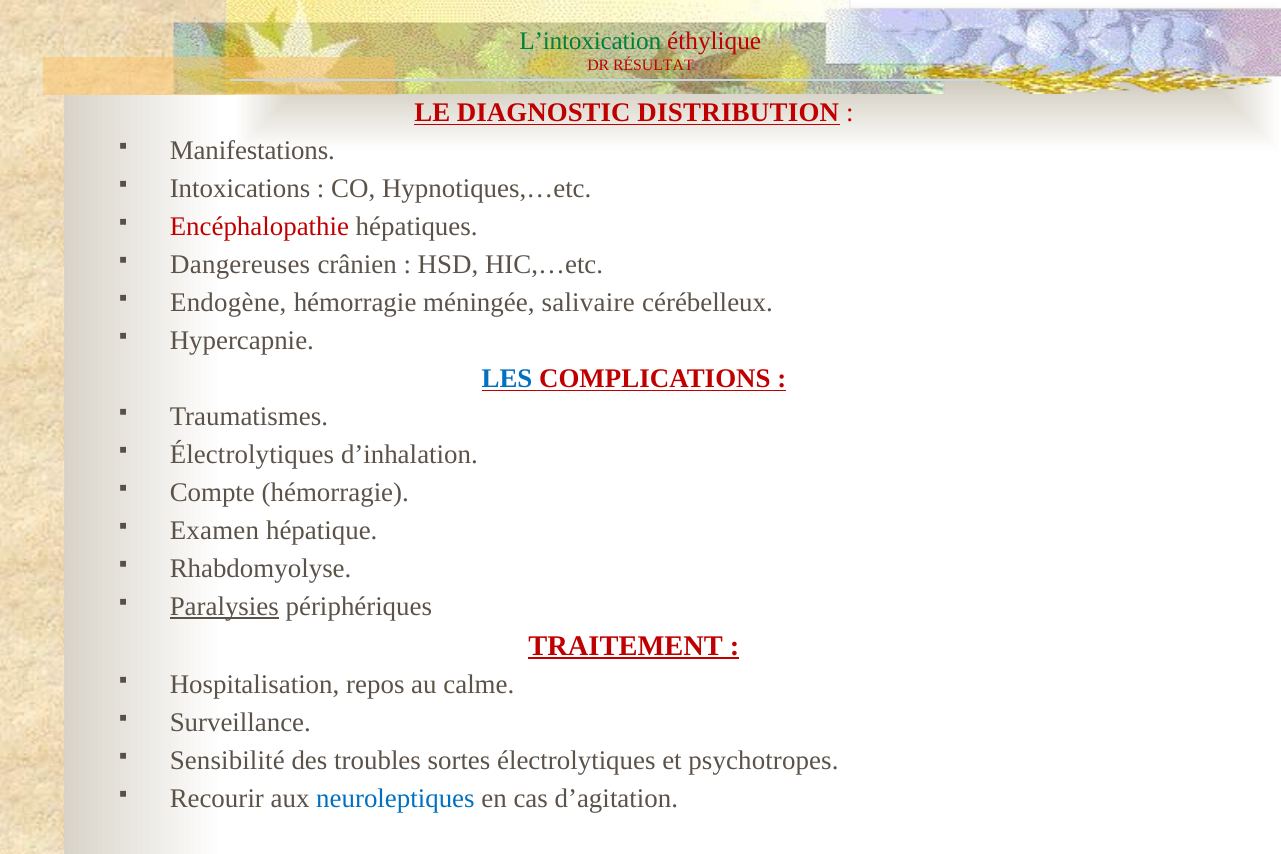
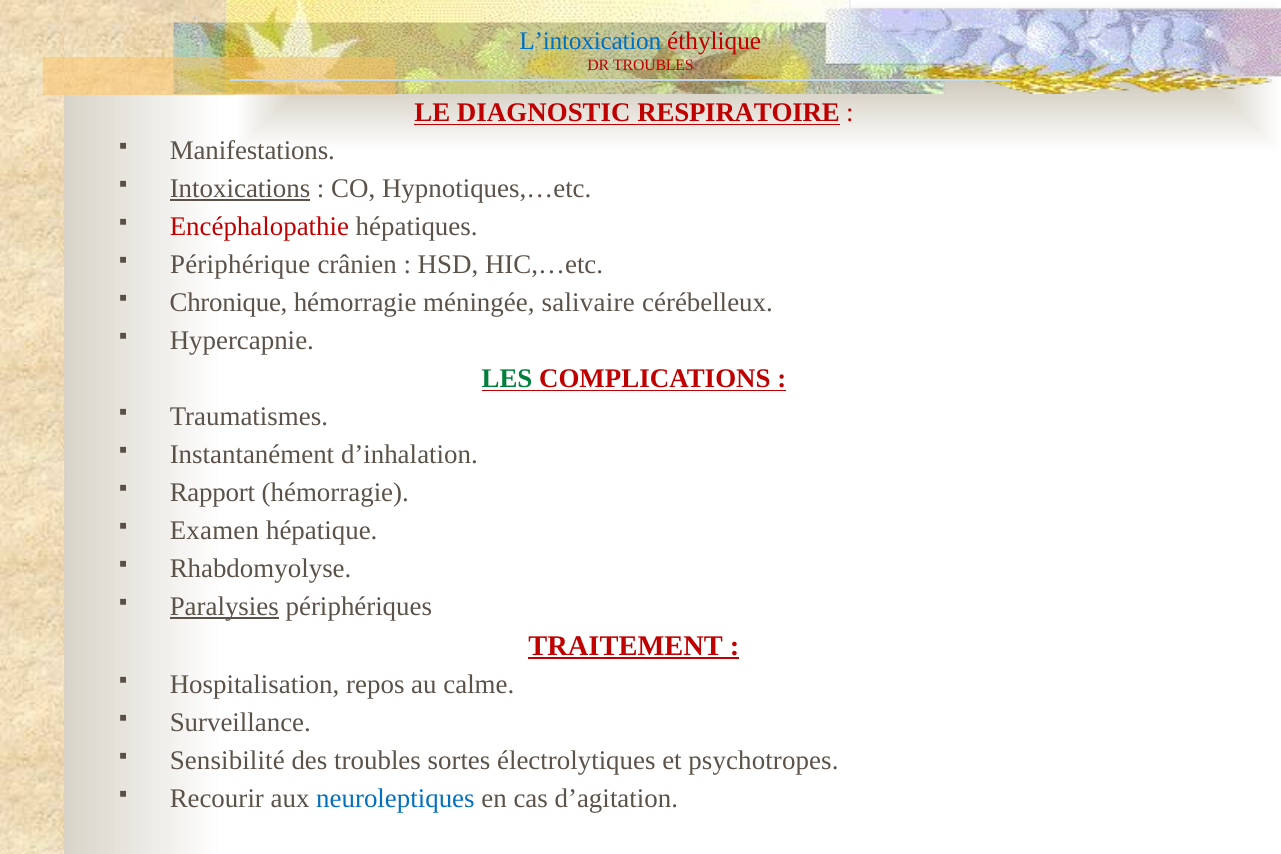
L’intoxication colour: green -> blue (590, 41)
DR RÉSULTAT: RÉSULTAT -> TROUBLES (653, 65)
DISTRIBUTION: DISTRIBUTION -> RESPIRATOIRE (739, 113)
Intoxications underline: none -> present (240, 189)
Dangereuses: Dangereuses -> Périphérique (240, 265)
Endogène: Endogène -> Chronique (229, 303)
LES colour: blue -> green (507, 378)
Électrolytiques: Électrolytiques -> Instantanément (252, 454)
Compte: Compte -> Rapport (212, 492)
